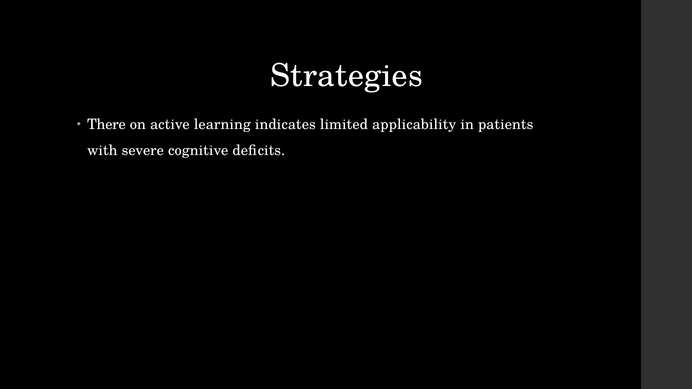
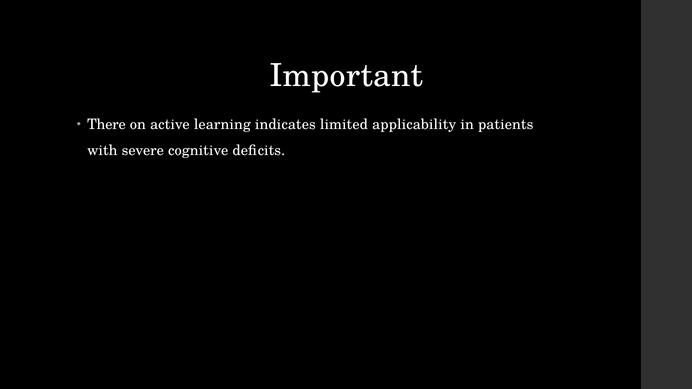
Strategies: Strategies -> Important (346, 76)
